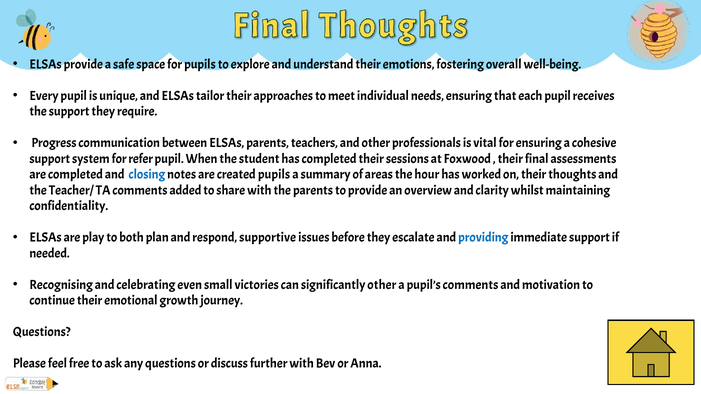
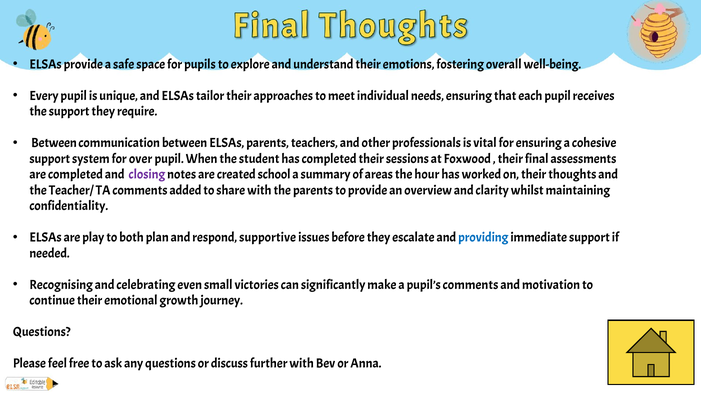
Progress: Progress -> Between (54, 143)
refer: refer -> over (141, 159)
closing colour: blue -> purple (147, 175)
created pupils: pupils -> school (274, 175)
significantly other: other -> make (382, 285)
